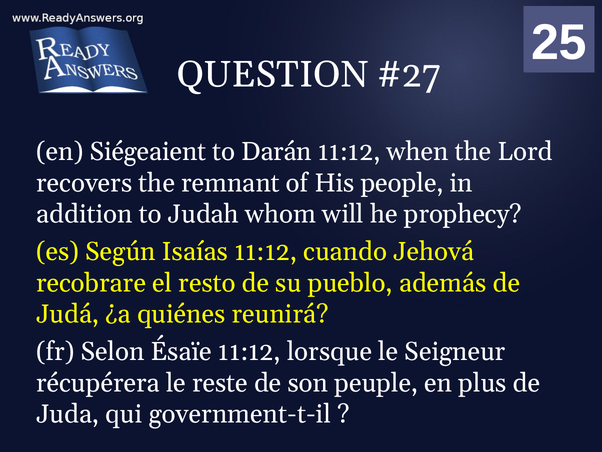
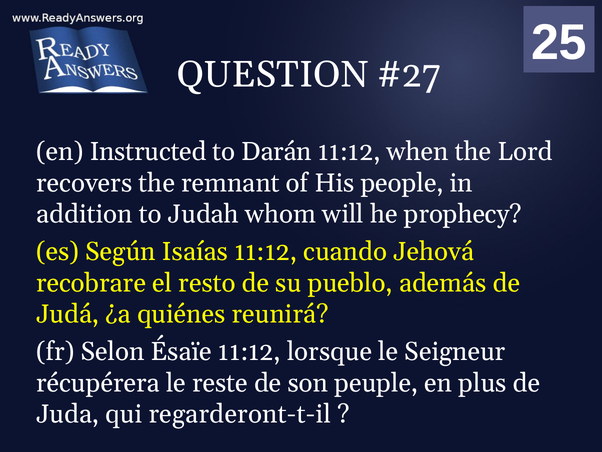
Siégeaient: Siégeaient -> Instructed (148, 152)
government-t-il: government-t-il -> regarderont-t-il (240, 414)
